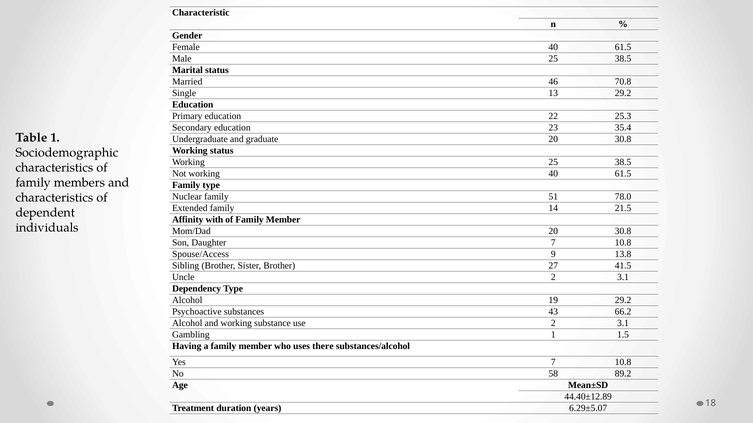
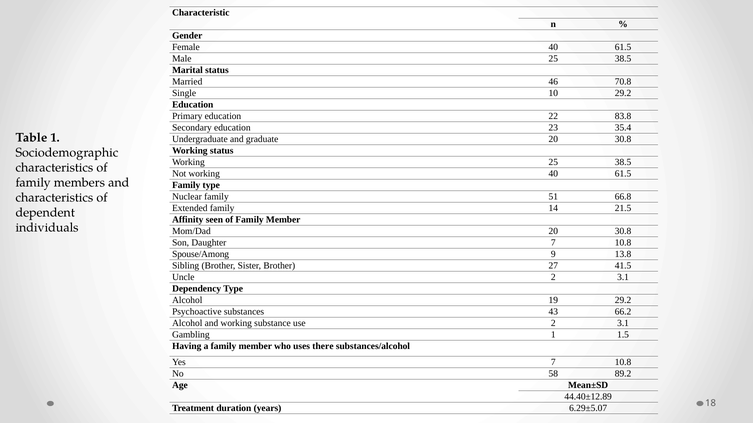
13: 13 -> 10 (553, 93)
25.3: 25.3 -> 83.8 (623, 116)
78.0: 78.0 -> 66.8 (623, 197)
with: with -> seen (214, 220)
Spouse/Access: Spouse/Access -> Spouse/Among (201, 255)
